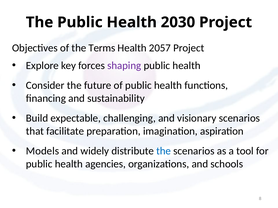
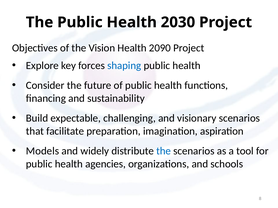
Terms: Terms -> Vision (102, 48)
2057: 2057 -> 2090 (160, 48)
shaping colour: purple -> blue (124, 66)
